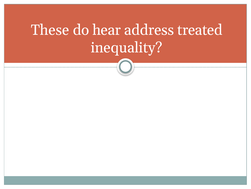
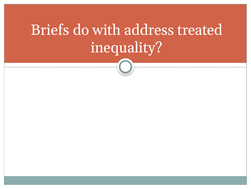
These: These -> Briefs (50, 30)
hear: hear -> with (107, 30)
